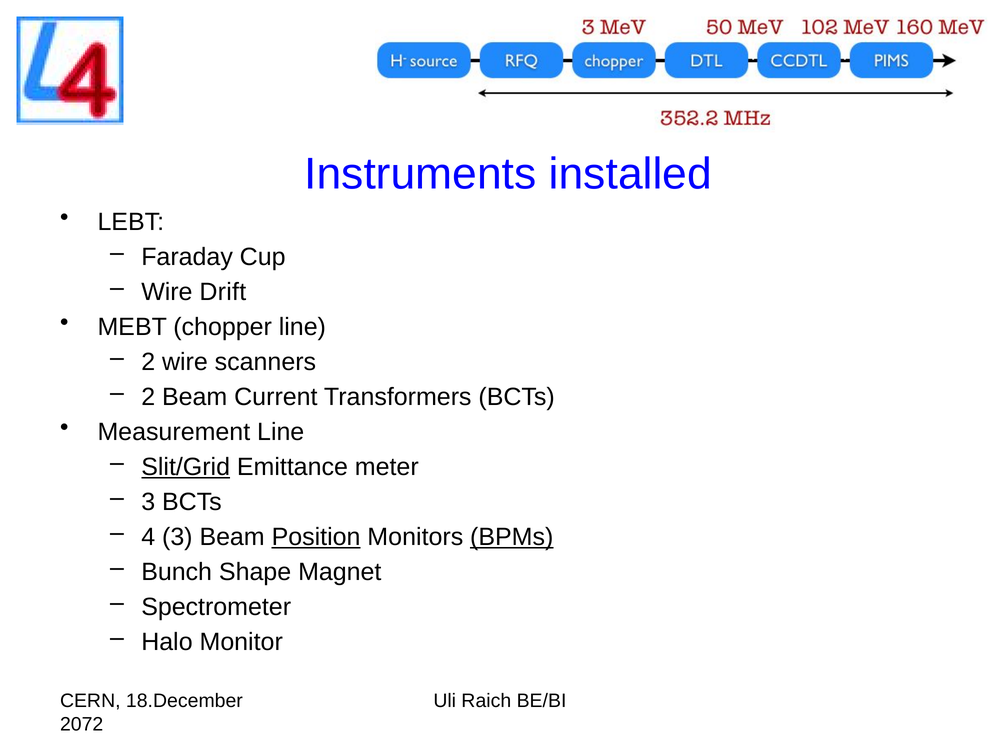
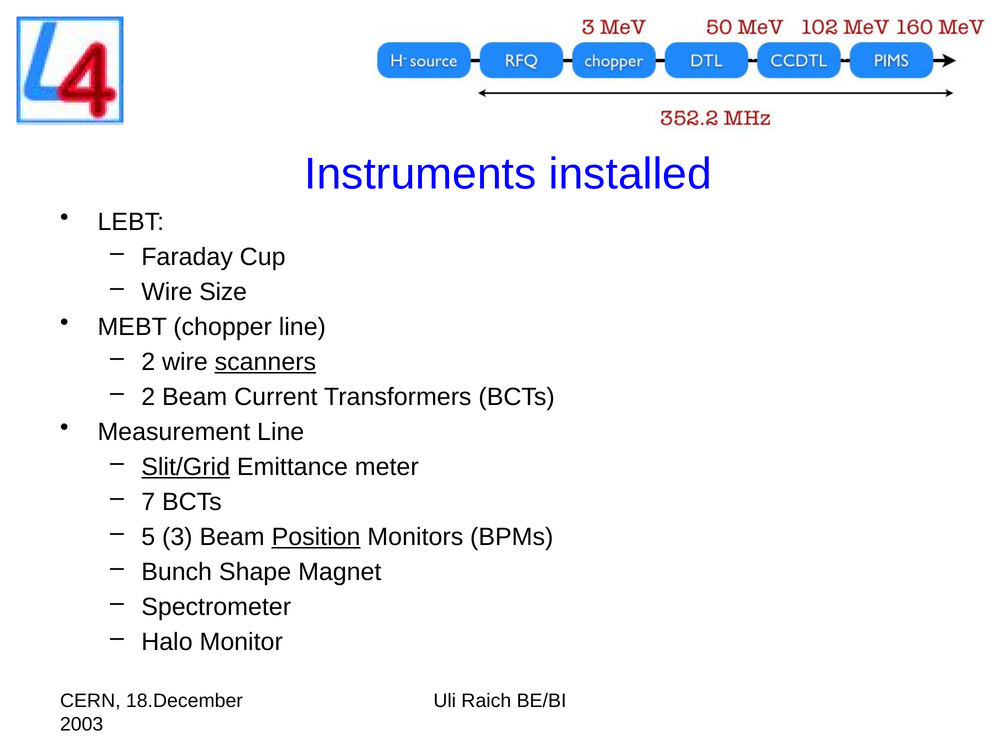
Drift: Drift -> Size (223, 292)
scanners underline: none -> present (265, 362)
3: 3 -> 7 (148, 502)
4: 4 -> 5 (148, 537)
BPMs underline: present -> none (512, 537)
2072: 2072 -> 2003 (82, 724)
